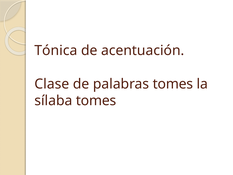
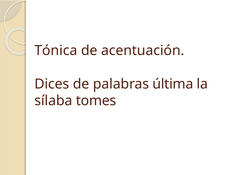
Clase: Clase -> Dices (52, 84)
palabras tomes: tomes -> última (173, 84)
